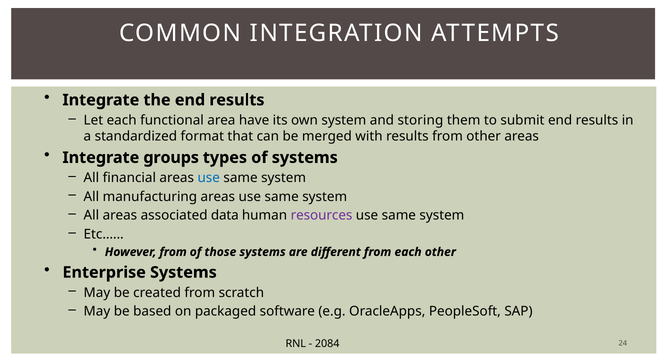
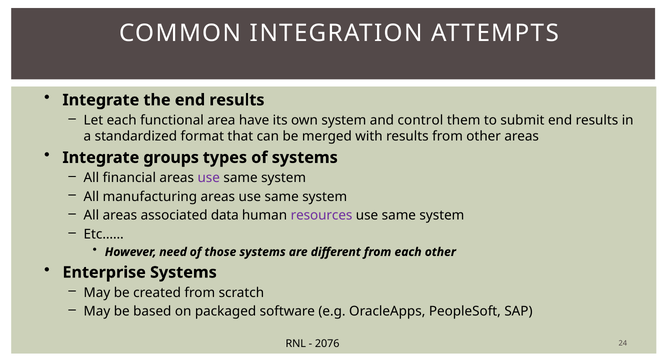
storing: storing -> control (420, 120)
use colour: blue -> purple (209, 178)
However from: from -> need (173, 252)
2084: 2084 -> 2076 (327, 344)
